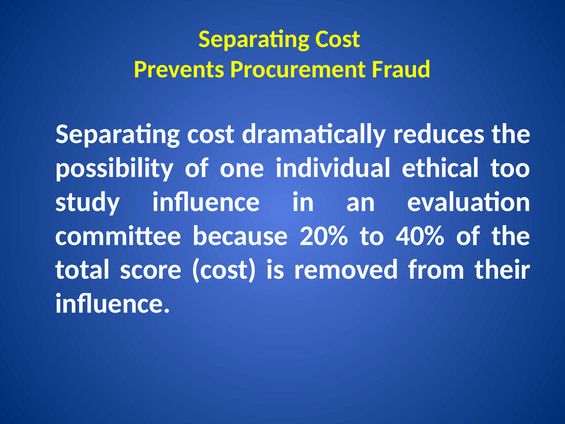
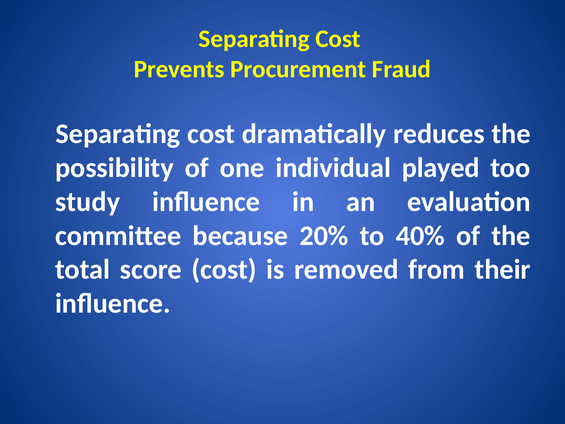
ethical: ethical -> played (441, 168)
